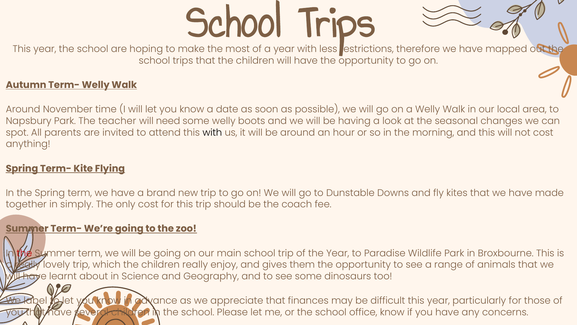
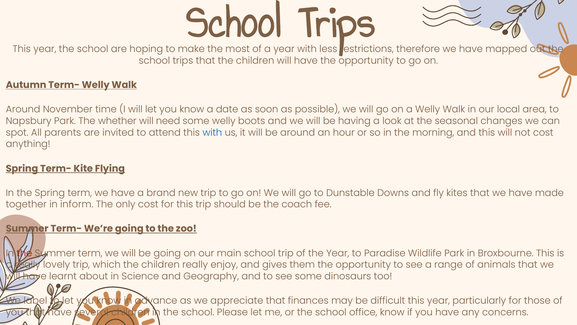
teacher: teacher -> whether (117, 121)
with colour: black -> blue (212, 132)
simply: simply -> inform (77, 204)
